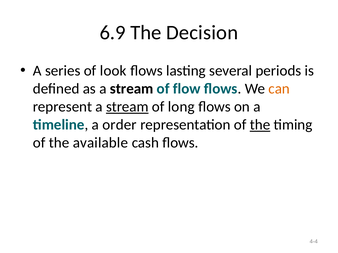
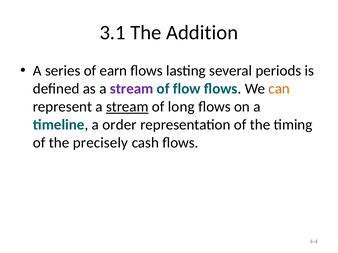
6.9: 6.9 -> 3.1 (113, 33)
Decision: Decision -> Addition (202, 33)
look: look -> earn (113, 71)
stream colour: black -> purple (132, 89)
the underline: present -> none (260, 125)
available: available -> precisely (100, 143)
